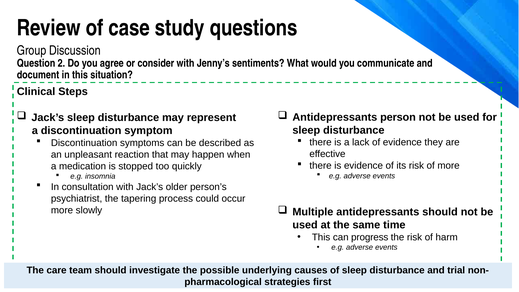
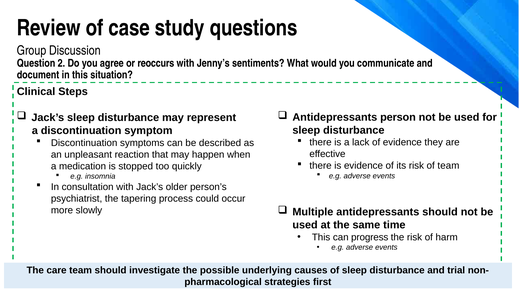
consider: consider -> reoccurs (156, 63)
of more: more -> team (448, 166)
